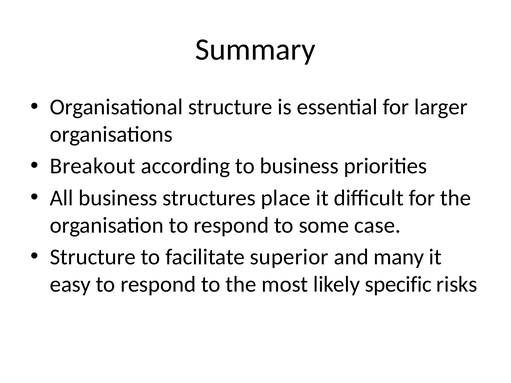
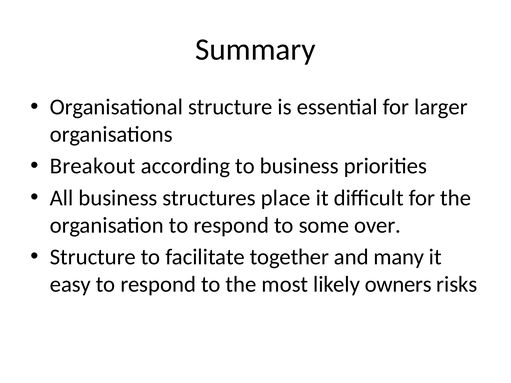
case: case -> over (378, 225)
superior: superior -> together (289, 257)
specific: specific -> owners (398, 284)
